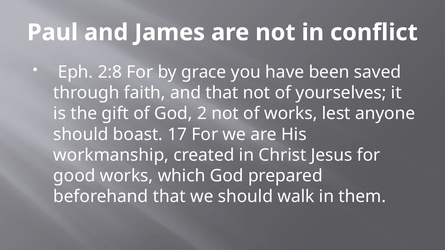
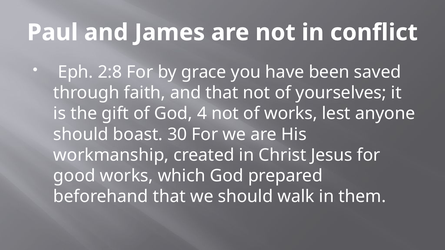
2: 2 -> 4 (202, 114)
17: 17 -> 30 (177, 135)
